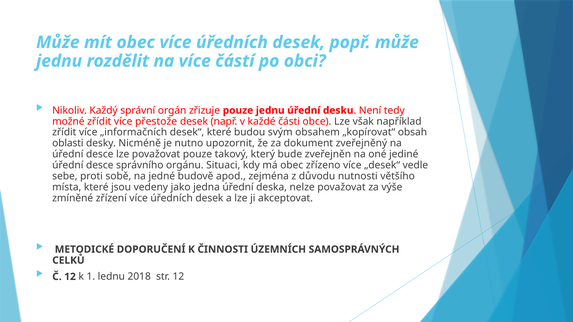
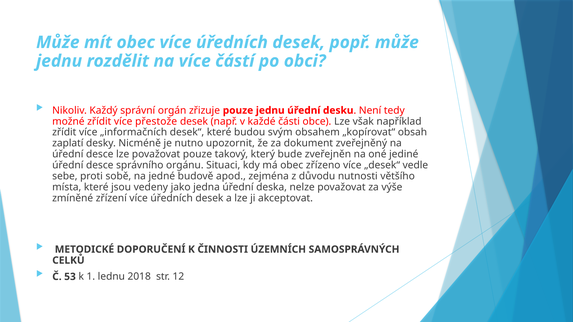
oblasti: oblasti -> zaplatí (68, 143)
Č 12: 12 -> 53 (70, 277)
